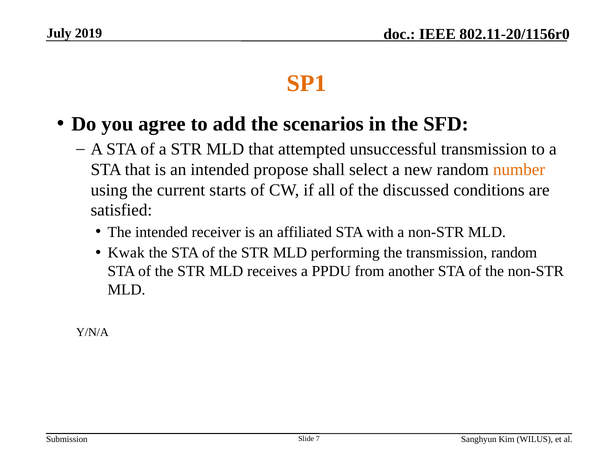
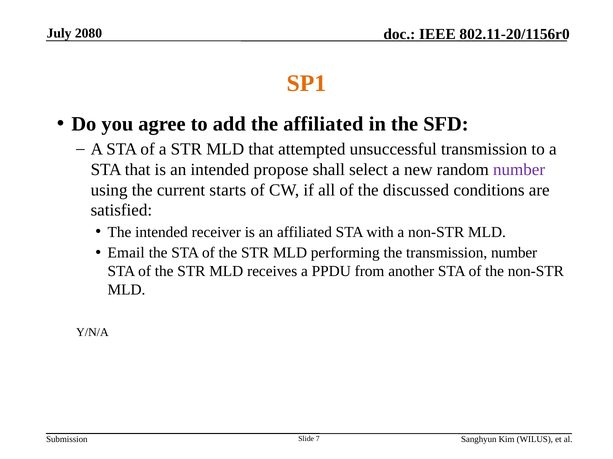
2019: 2019 -> 2080 (89, 33)
the scenarios: scenarios -> affiliated (323, 124)
number colour: orange -> purple (519, 170)
Kwak: Kwak -> Email (126, 253)
transmission random: random -> number (514, 253)
